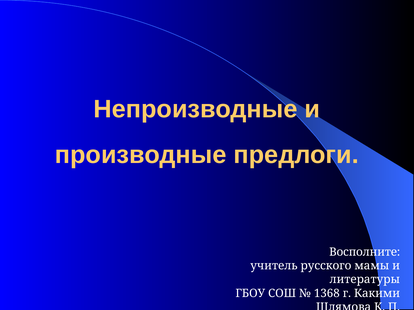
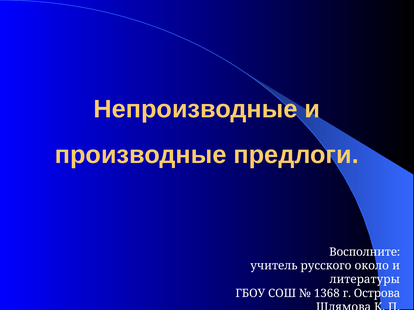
мамы: мамы -> около (372, 266)
Какими: Какими -> Острова (377, 294)
